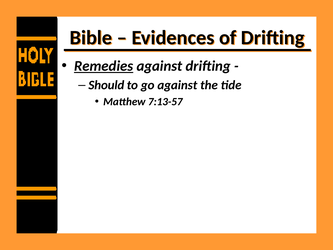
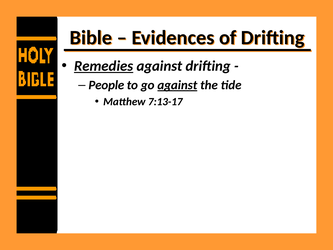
Should: Should -> People (106, 85)
against underline: none -> present (177, 85)
7:13-57: 7:13-57 -> 7:13-17 (165, 102)
